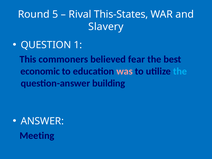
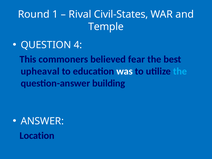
5: 5 -> 1 (55, 14)
This-States: This-States -> Civil-States (121, 14)
Slavery: Slavery -> Temple (106, 27)
1: 1 -> 4 (78, 45)
economic: economic -> upheaval (40, 71)
was colour: pink -> white (125, 71)
Meeting: Meeting -> Location (37, 136)
